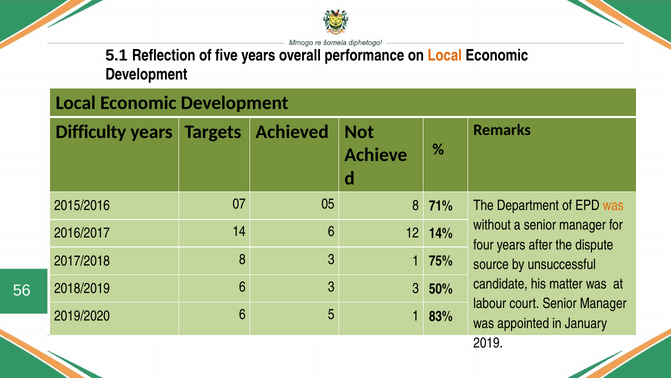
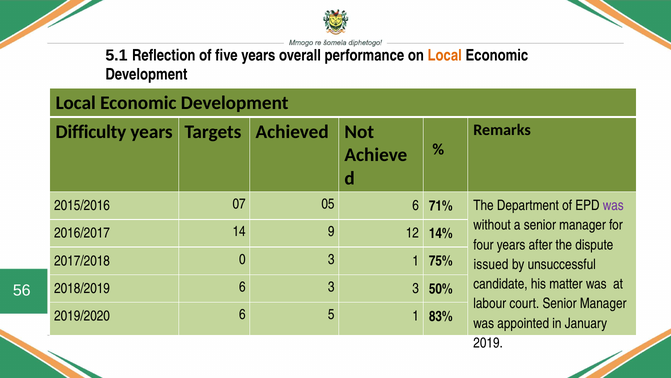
05 8: 8 -> 6 (416, 206)
was colour: orange -> purple (613, 206)
14 6: 6 -> 9 (331, 232)
2017/2018 8: 8 -> 0 (242, 260)
source: source -> issued (491, 265)
